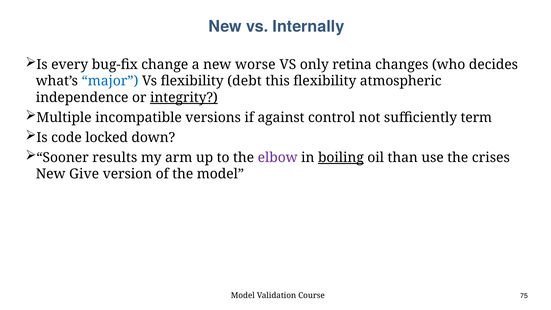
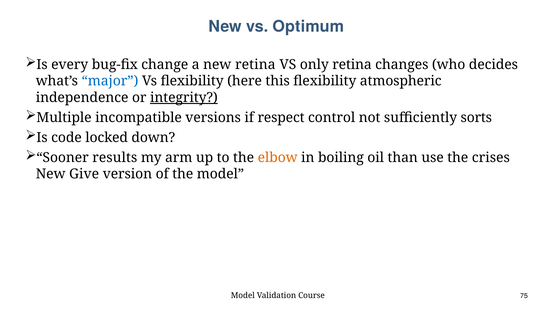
Internally: Internally -> Optimum (308, 27)
new worse: worse -> retina (255, 65)
debt: debt -> here (245, 81)
against: against -> respect (281, 118)
term: term -> sorts (476, 118)
elbow colour: purple -> orange (278, 157)
boiling underline: present -> none (341, 157)
